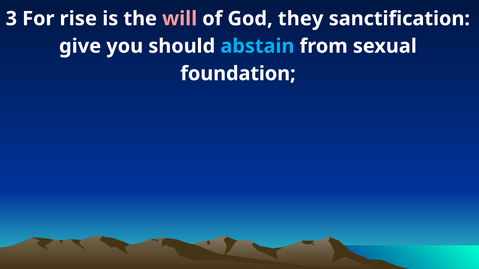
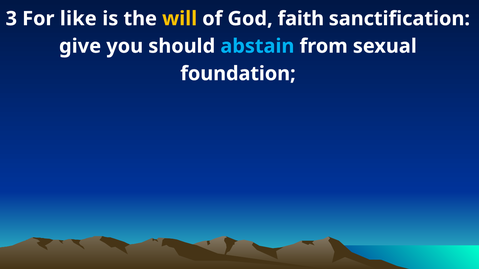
rise: rise -> like (78, 19)
will colour: pink -> yellow (180, 19)
they: they -> faith (301, 19)
